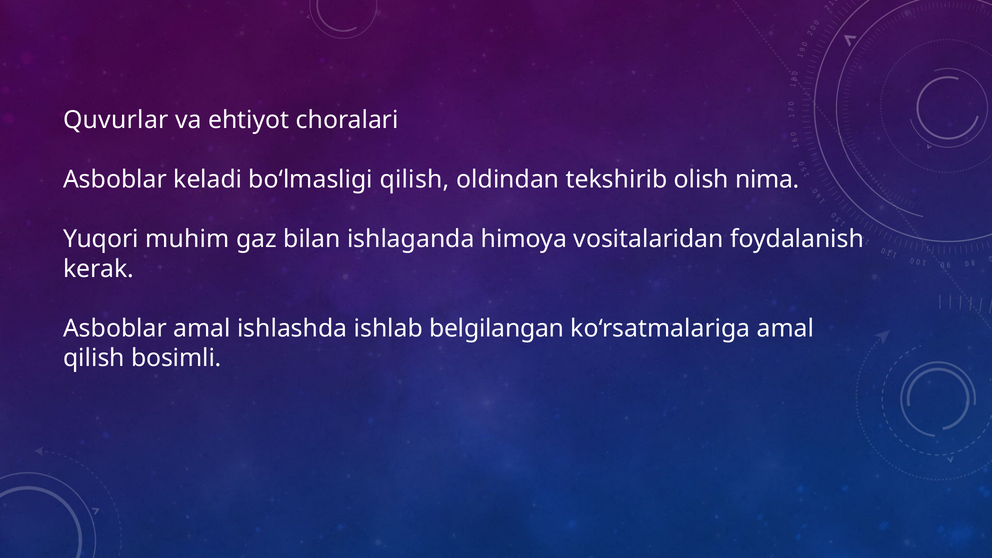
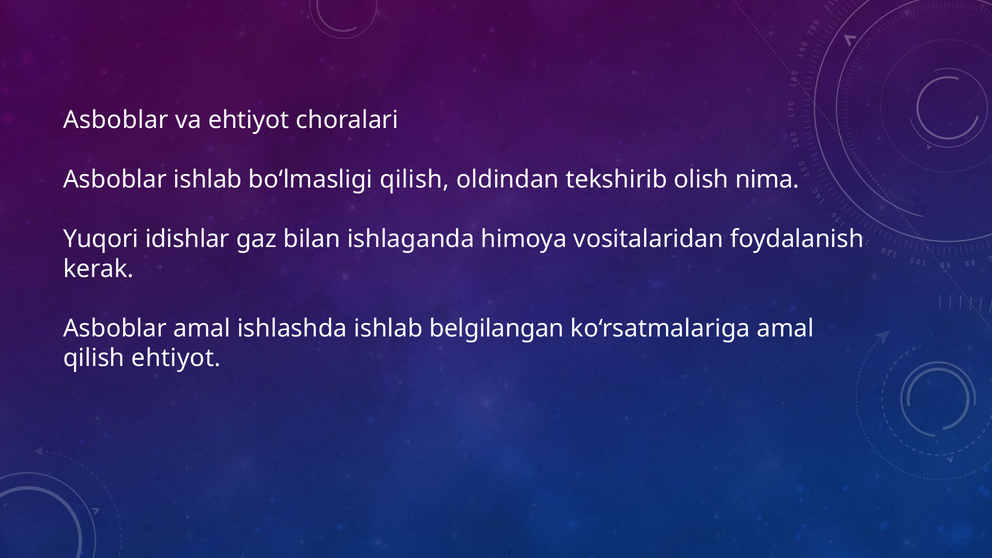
Quvurlar: Quvurlar -> Asboblar (116, 120)
Asboblar keladi: keladi -> ishlab (208, 180)
muhim: muhim -> idishlar (187, 239)
qilish bosimli: bosimli -> ehtiyot (176, 358)
